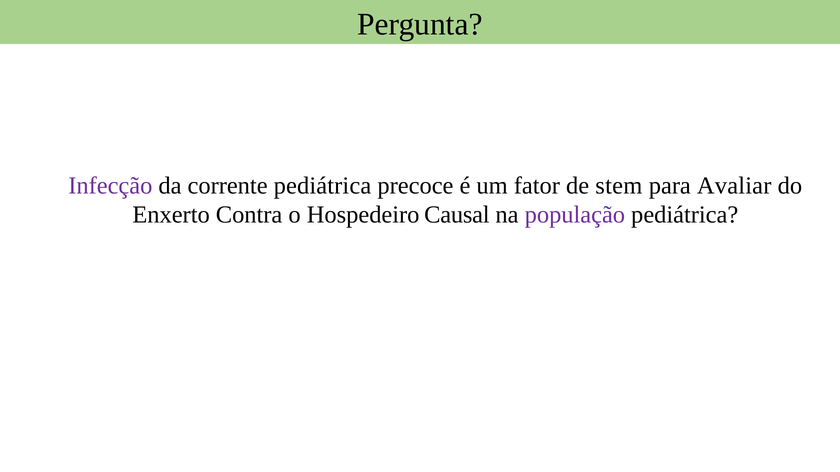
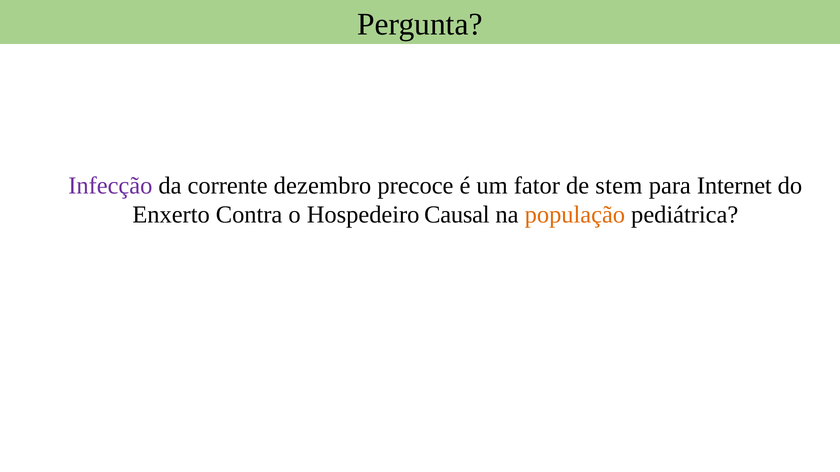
corrente pediátrica: pediátrica -> dezembro (322, 186)
Avaliar: Avaliar -> Internet (734, 186)
população colour: purple -> orange (575, 215)
